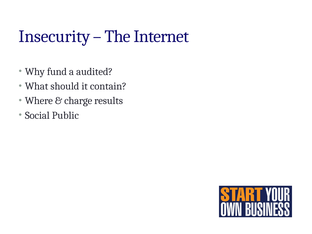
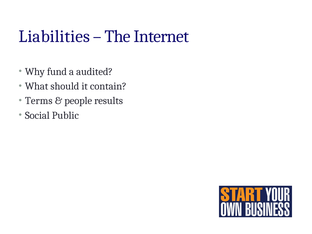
Insecurity: Insecurity -> Liabilities (54, 36)
Where: Where -> Terms (39, 101)
charge: charge -> people (78, 101)
